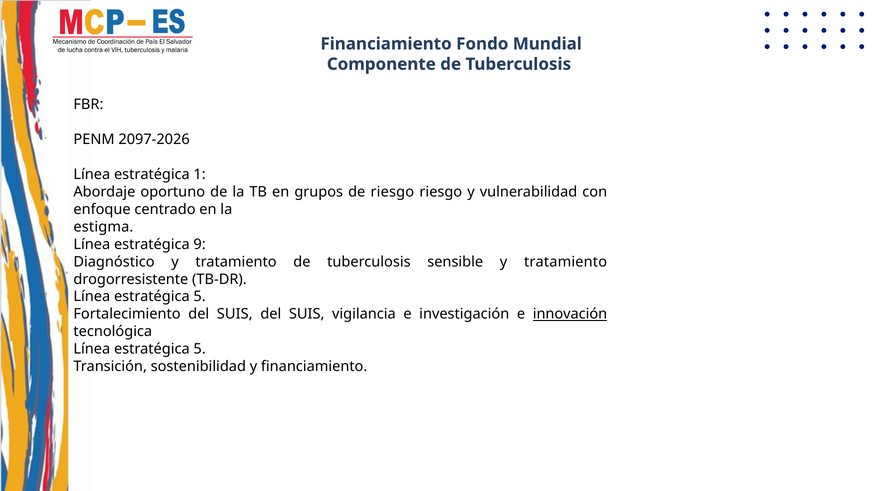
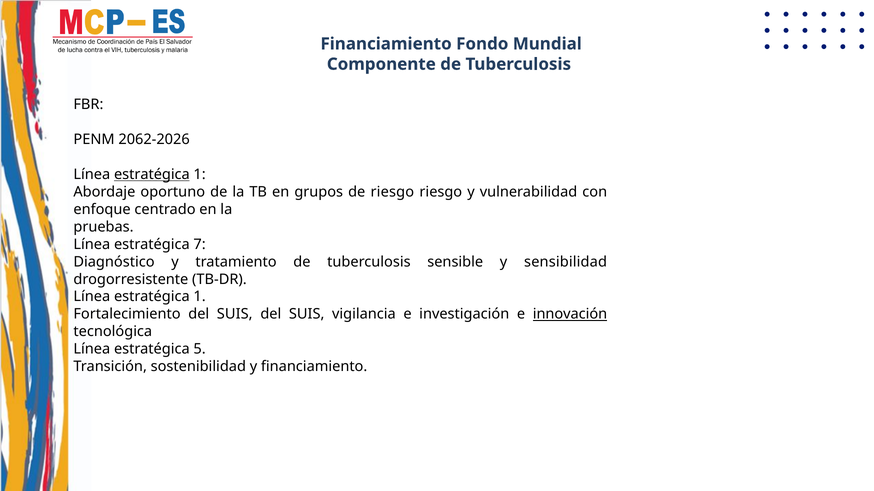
2097-2026: 2097-2026 -> 2062-2026 (154, 140)
estratégica underline: none -> present (152, 175)
estigma: estigma -> pruebas (104, 227)
9: 9 -> 7 (200, 245)
sensible y tratamiento: tratamiento -> sensibilidad (566, 262)
5: 5 -> 1 (200, 297)
